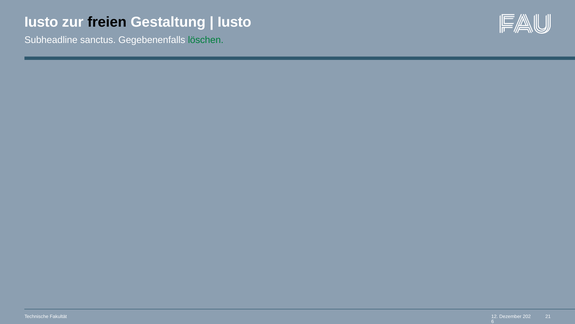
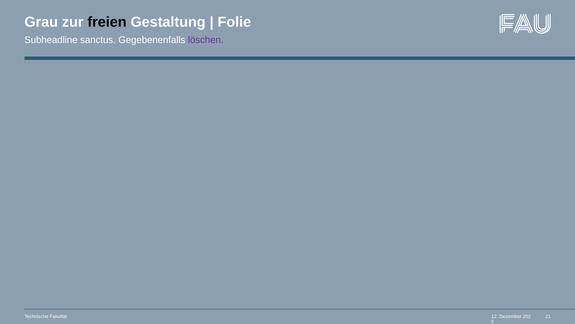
Iusto: Iusto -> Grau (41, 22)
Iusto: Iusto -> Folie (234, 22)
löschen colour: green -> purple (206, 40)
